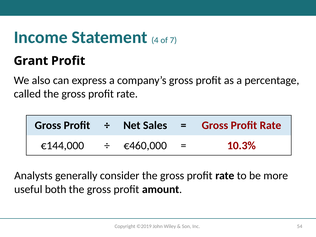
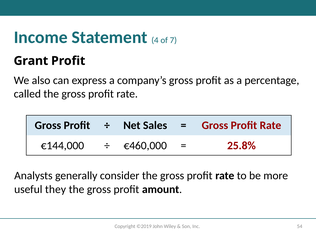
10.3%: 10.3% -> 25.8% (241, 146)
both: both -> they (56, 189)
